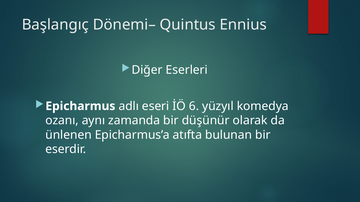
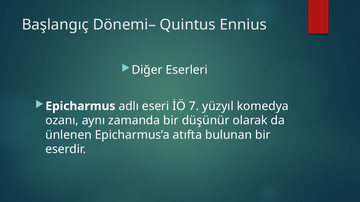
6: 6 -> 7 (194, 106)
